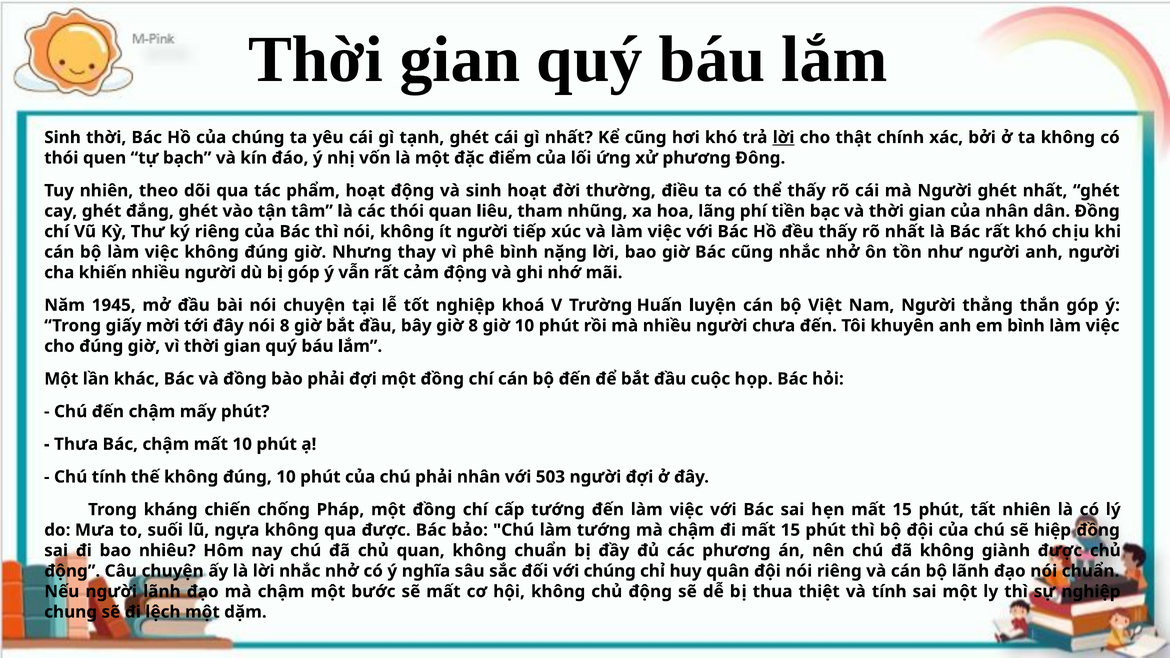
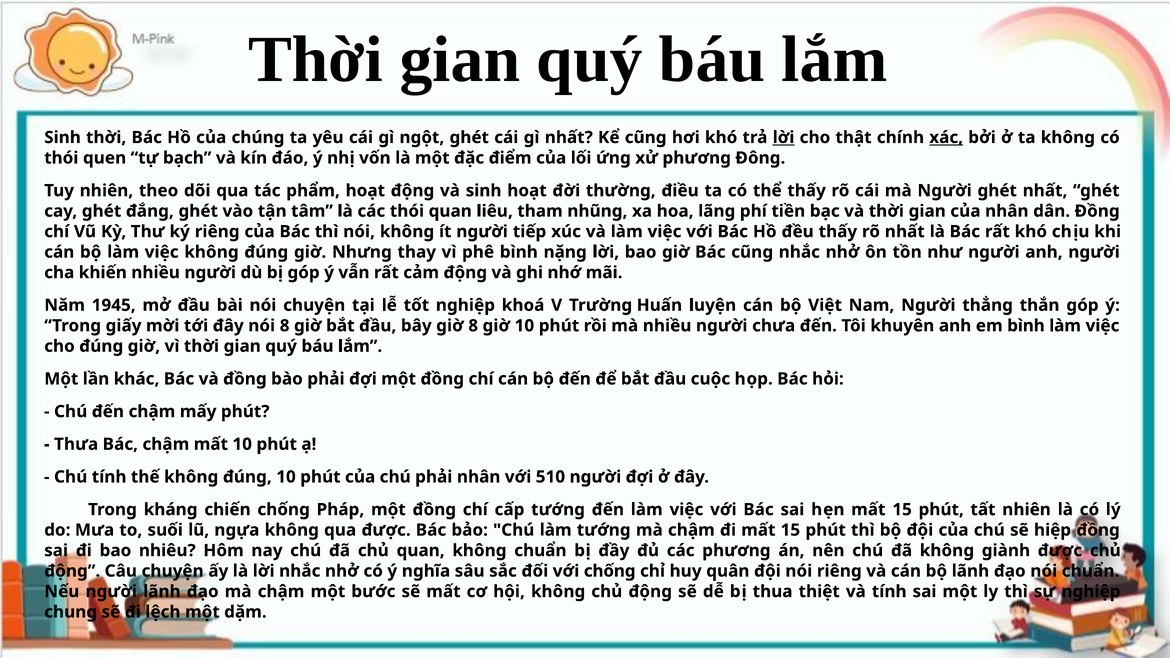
tạnh: tạnh -> ngột (422, 137)
xác underline: none -> present (946, 137)
503: 503 -> 510 (550, 477)
với chúng: chúng -> chống (610, 571)
